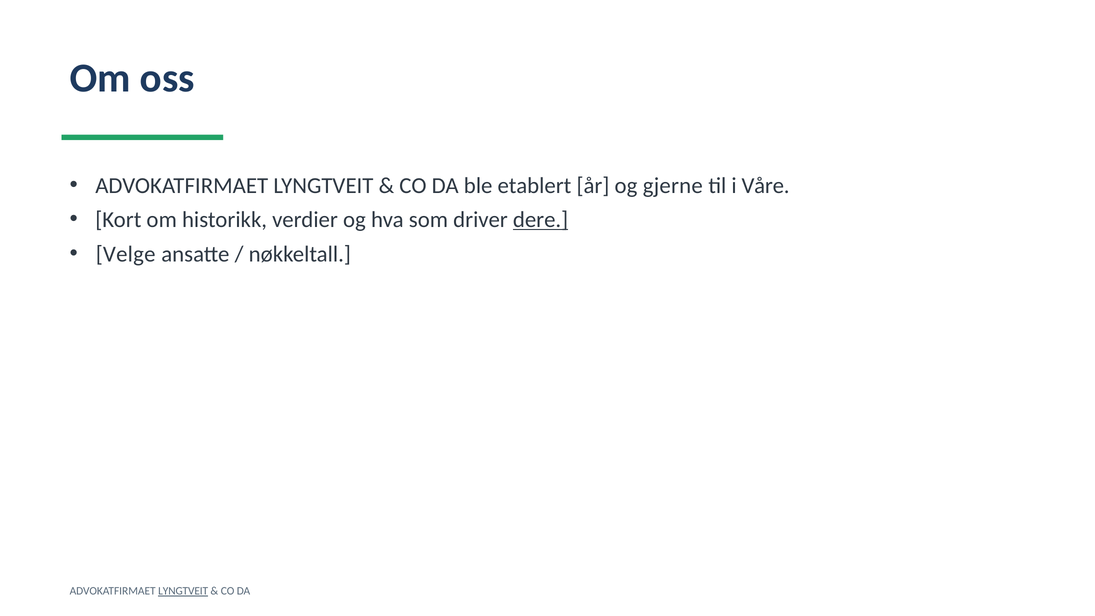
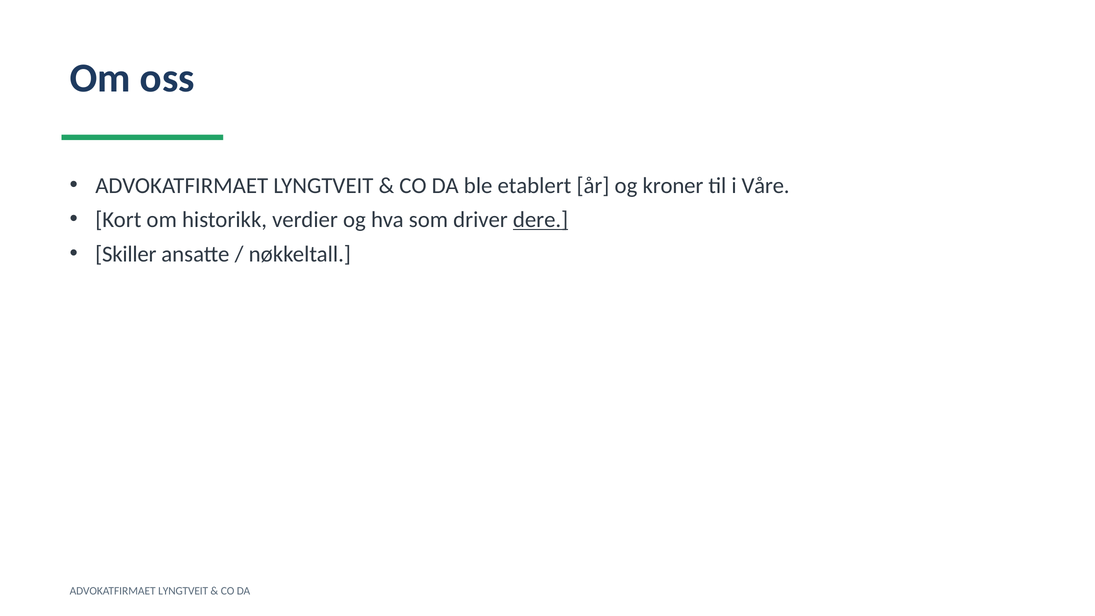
gjerne: gjerne -> kroner (673, 185)
Velge: Velge -> Skiller (126, 254)
LYNGTVEIT underline: present -> none (183, 591)
